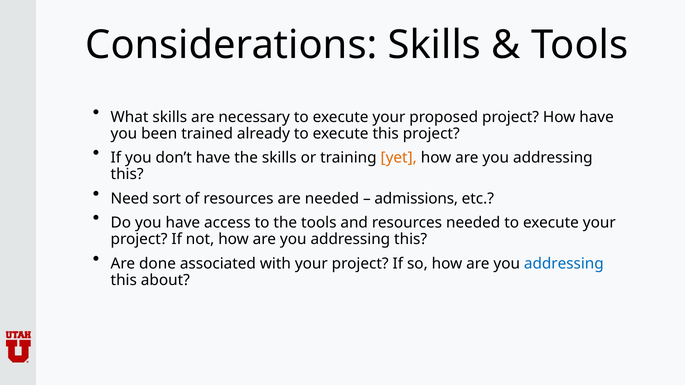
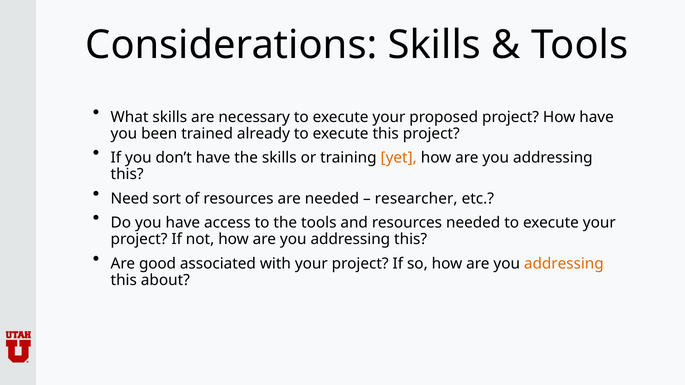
admissions: admissions -> researcher (416, 199)
done: done -> good (158, 264)
addressing colour: blue -> orange (564, 264)
